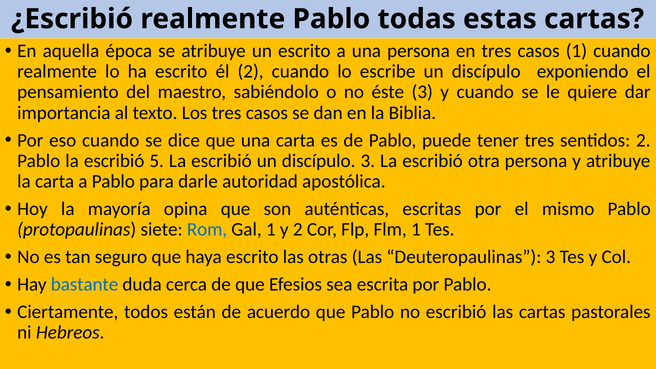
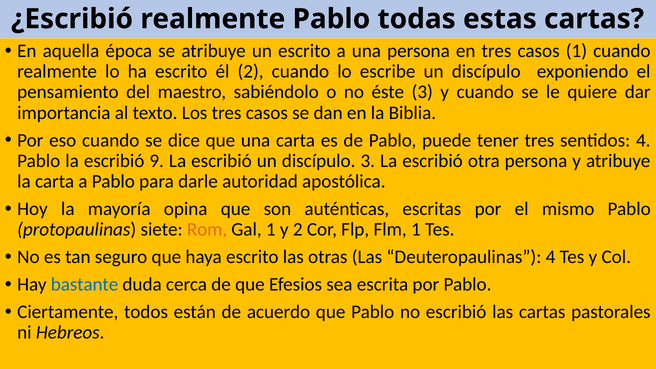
sentidos 2: 2 -> 4 (643, 140)
5: 5 -> 9 (157, 161)
Rom colour: blue -> orange (207, 230)
Deuteropaulinas 3: 3 -> 4 (551, 257)
